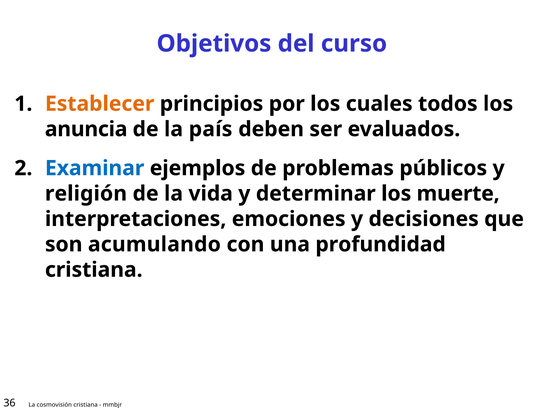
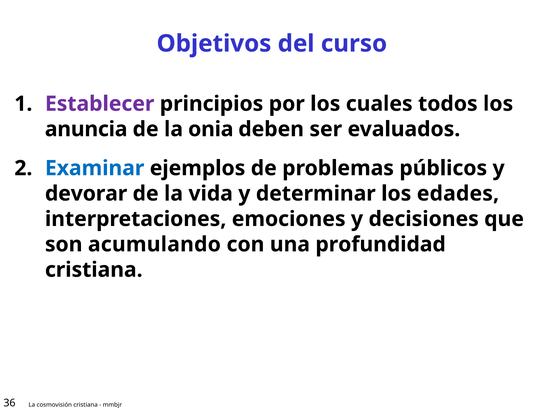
Establecer colour: orange -> purple (100, 104)
país: país -> onia (211, 129)
religión: religión -> devorar (86, 194)
muerte: muerte -> edades (458, 194)
